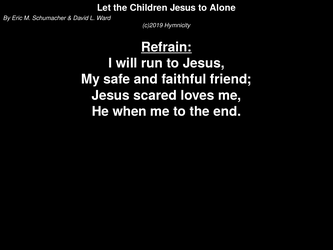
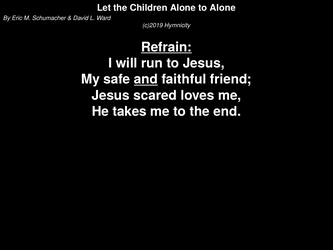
Children Jesus: Jesus -> Alone (183, 8)
and underline: none -> present (146, 79)
when: when -> takes (130, 111)
